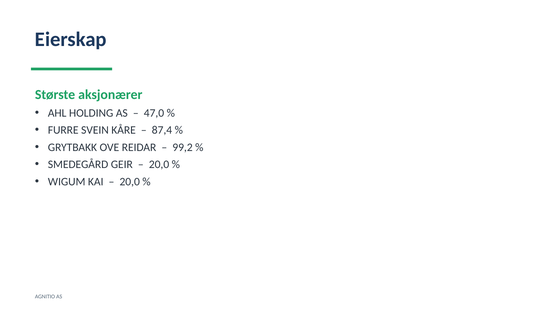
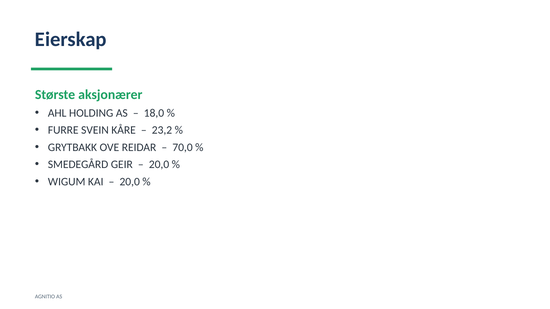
47,0: 47,0 -> 18,0 (154, 113)
87,4: 87,4 -> 23,2 (162, 130)
99,2: 99,2 -> 70,0 (183, 147)
